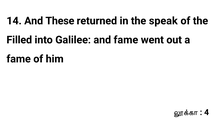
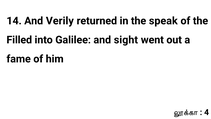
These: These -> Verily (60, 21)
and fame: fame -> sight (126, 40)
